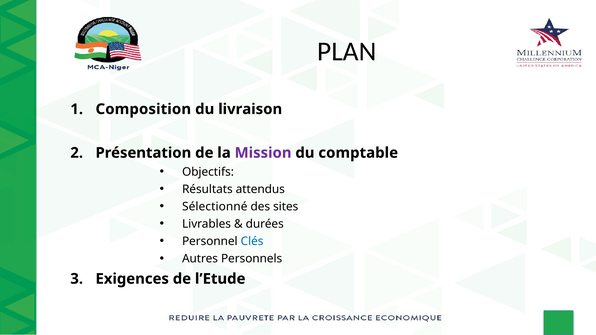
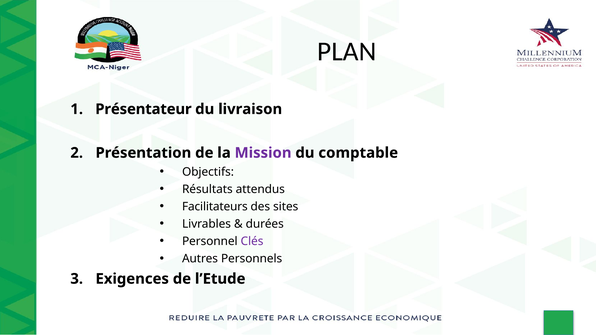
Composition: Composition -> Présentateur (143, 109)
Sélectionné: Sélectionné -> Facilitateurs (215, 207)
Clés colour: blue -> purple (252, 241)
